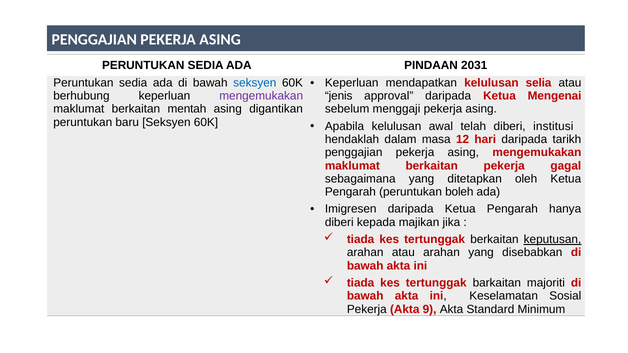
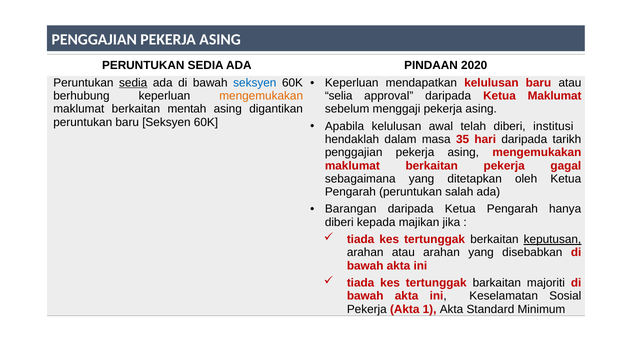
2031: 2031 -> 2020 (474, 65)
sedia underline: none -> present (133, 83)
kelulusan selia: selia -> baru (538, 83)
mengemukakan colour: purple -> orange (261, 96)
jenis: jenis -> selia (339, 96)
Ketua Mengenai: Mengenai -> Maklumat (555, 96)
12: 12 -> 35 (463, 139)
boleh: boleh -> salah (459, 192)
Imigresen: Imigresen -> Barangan (351, 209)
9: 9 -> 1 (430, 309)
